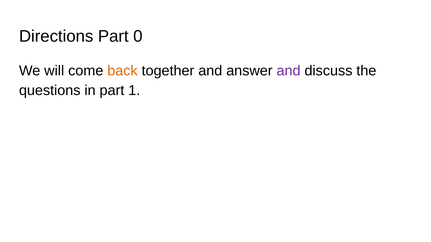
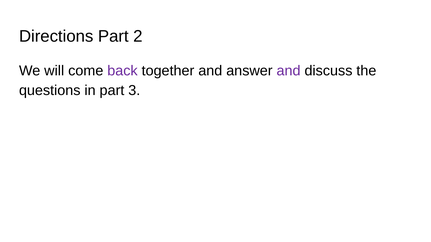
0: 0 -> 2 (138, 37)
back colour: orange -> purple (122, 71)
1: 1 -> 3 (134, 91)
